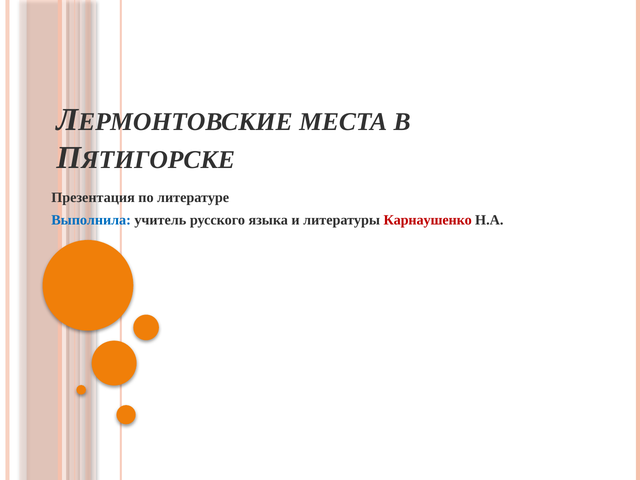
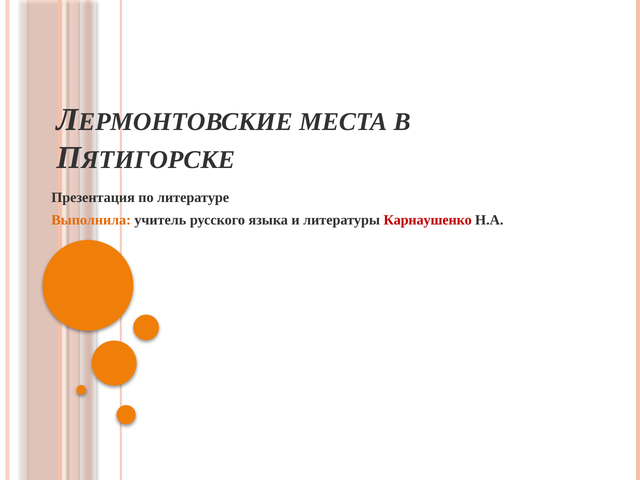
Выполнила colour: blue -> orange (91, 220)
